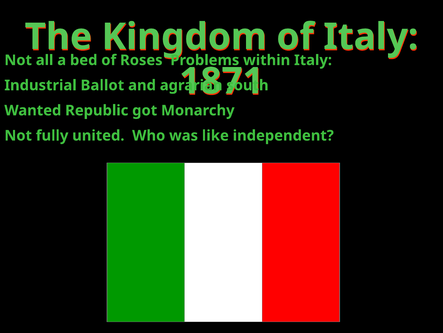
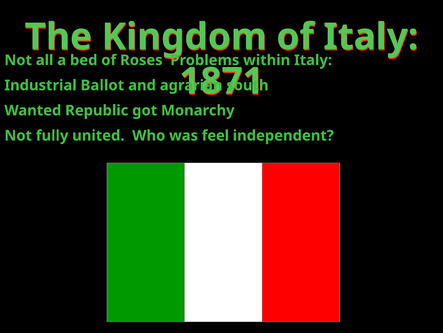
like: like -> feel (215, 135)
